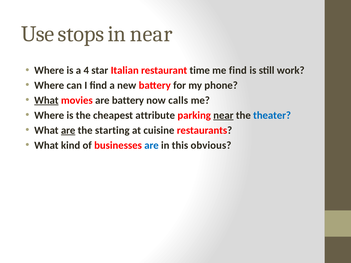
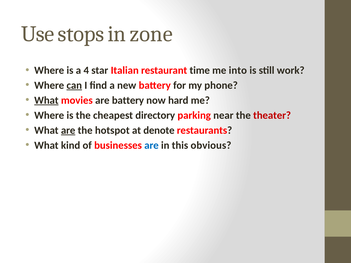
in near: near -> zone (151, 34)
me find: find -> into (238, 70)
can underline: none -> present (74, 85)
calls: calls -> hard (178, 100)
attribute: attribute -> directory (155, 115)
near underline: present -> none (223, 115)
theater colour: blue -> red (272, 115)
starting: starting -> hotspot (112, 130)
cuisine: cuisine -> denote (159, 130)
